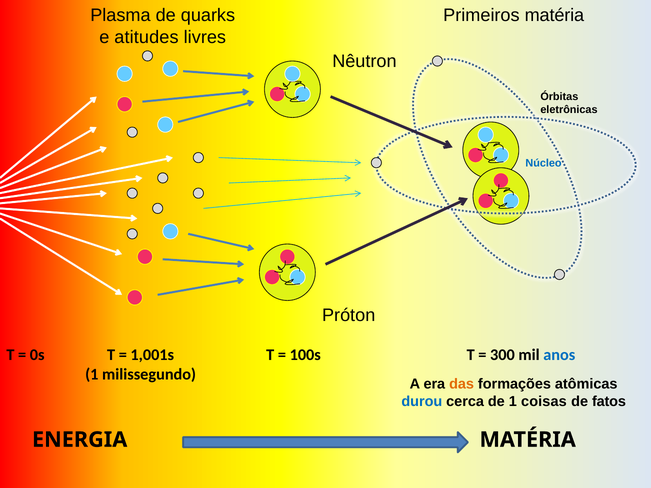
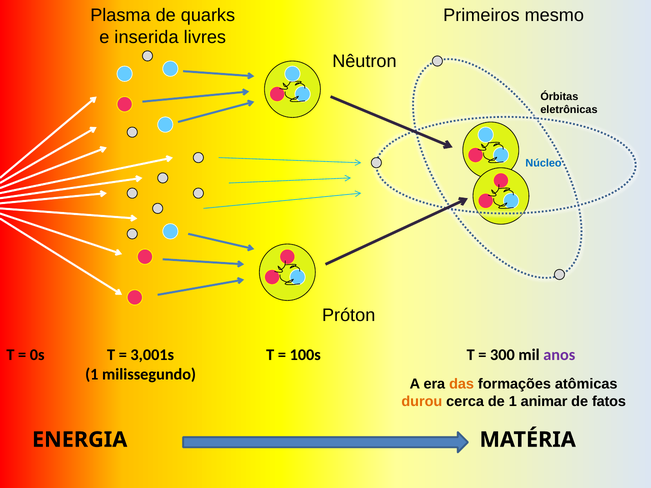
Primeiros matéria: matéria -> mesmo (554, 15)
atitudes: atitudes -> inserida (146, 37)
1,001s: 1,001s -> 3,001s (152, 355)
anos colour: blue -> purple (559, 355)
durou colour: blue -> orange (422, 402)
coisas: coisas -> animar (544, 402)
